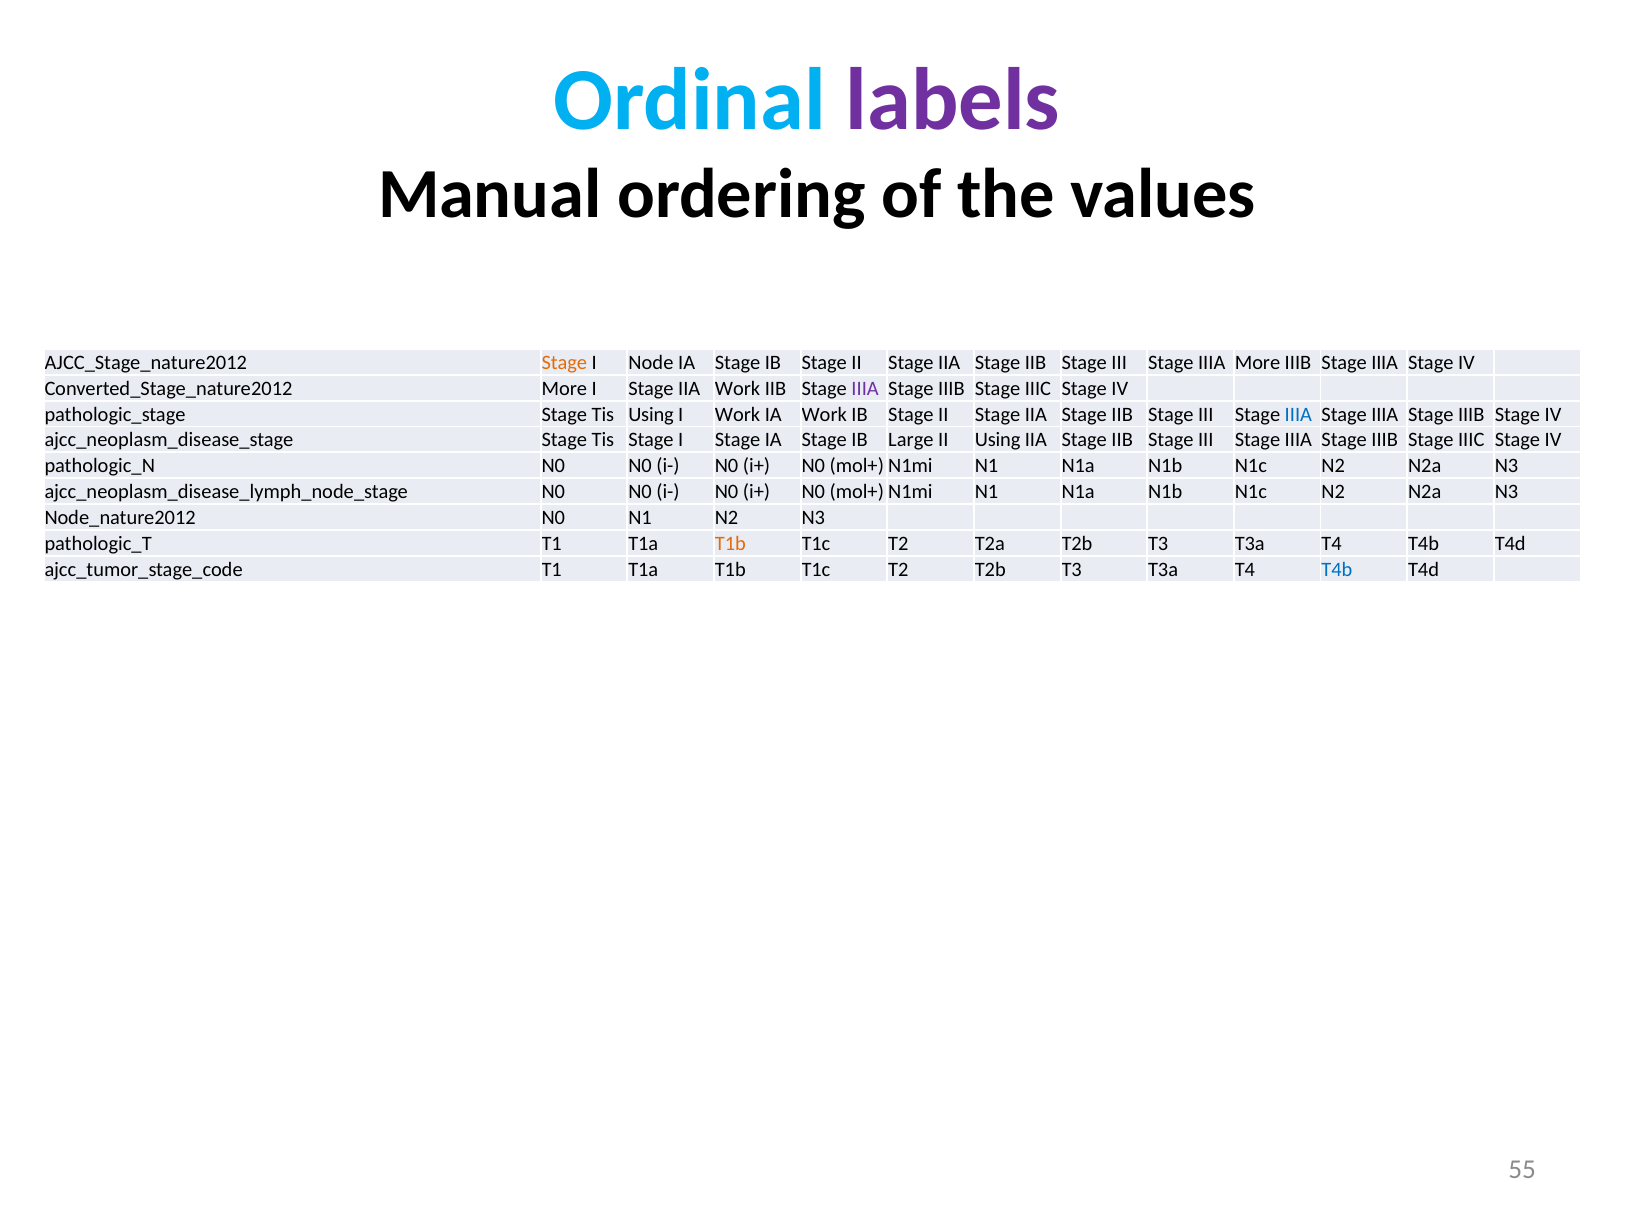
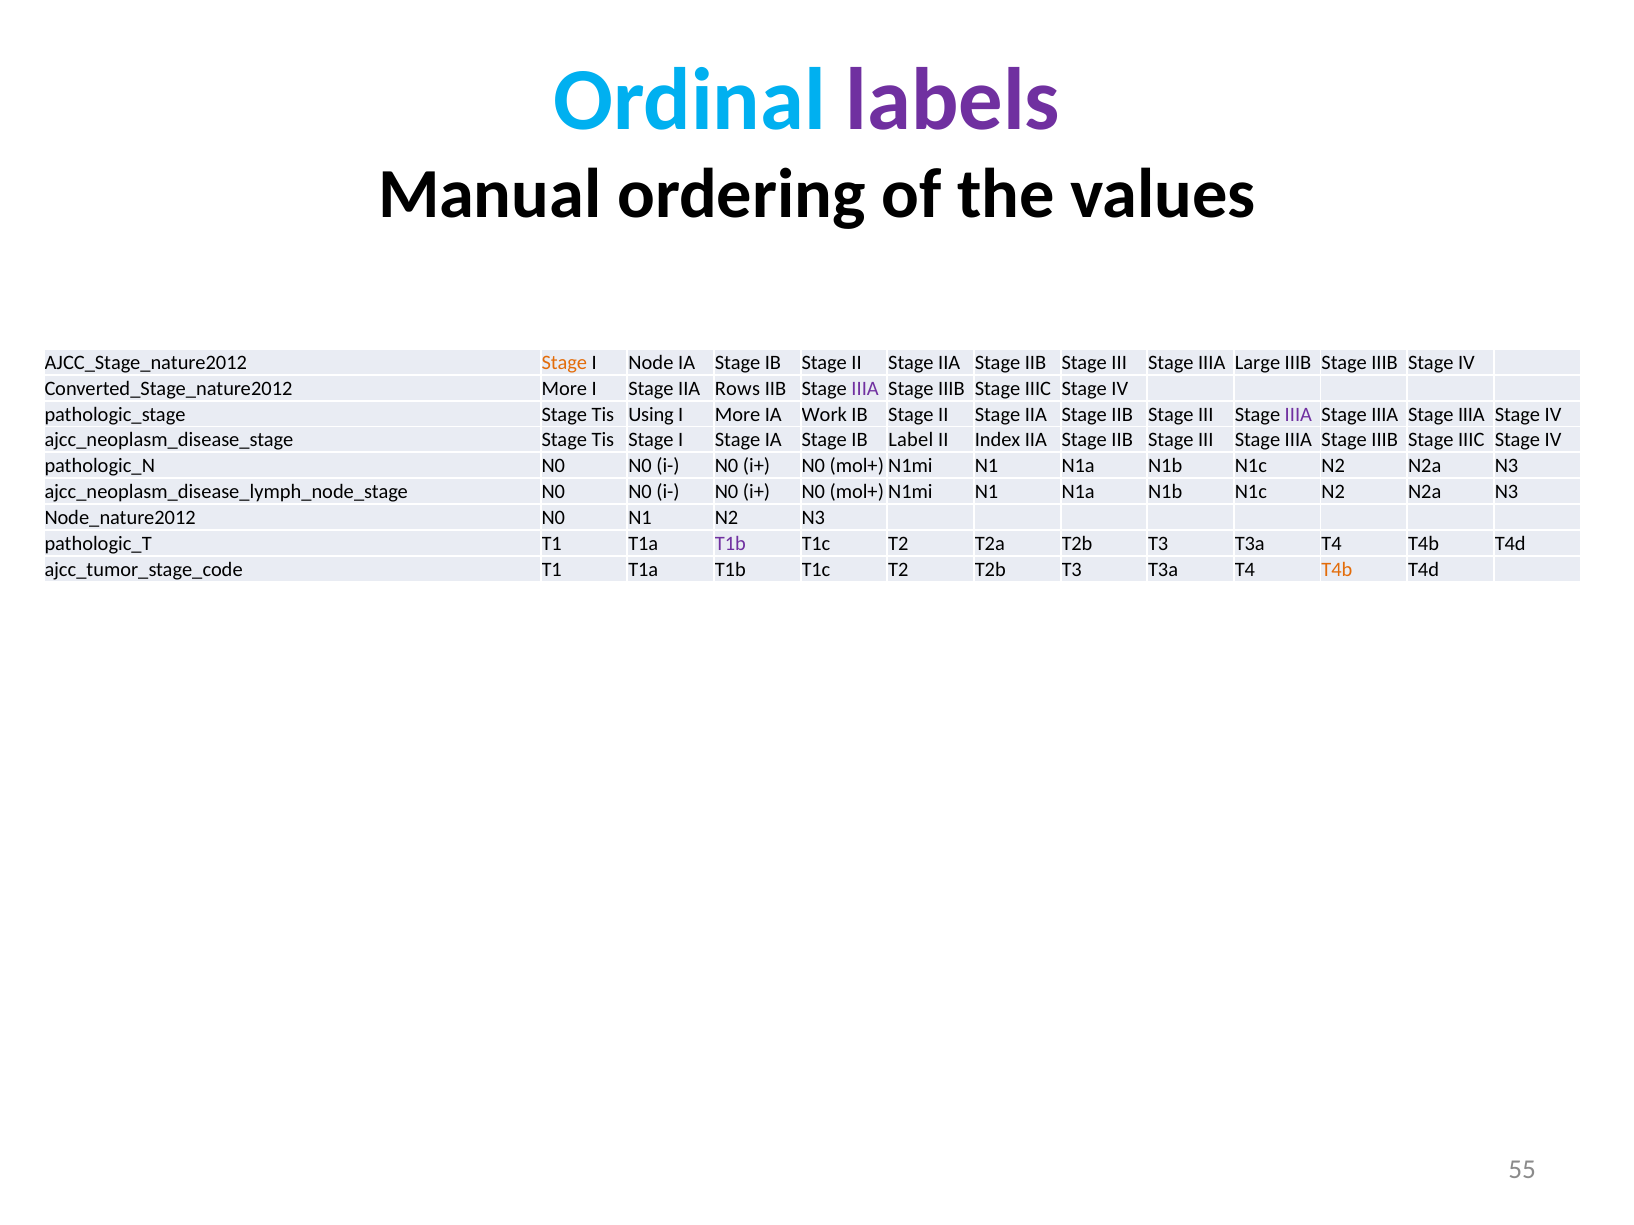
IIIA More: More -> Large (1257, 363)
IIIB Stage IIIA: IIIA -> IIIB (1385, 363)
IIA Work: Work -> Rows (737, 389)
I Work: Work -> More (738, 414)
IIIA colour: blue -> purple (1298, 414)
IIIB: IIIB -> IIIA (1471, 414)
Large: Large -> Label (911, 440)
II Using: Using -> Index (998, 440)
T1b colour: orange -> purple (730, 544)
T4b colour: blue -> orange (1337, 570)
